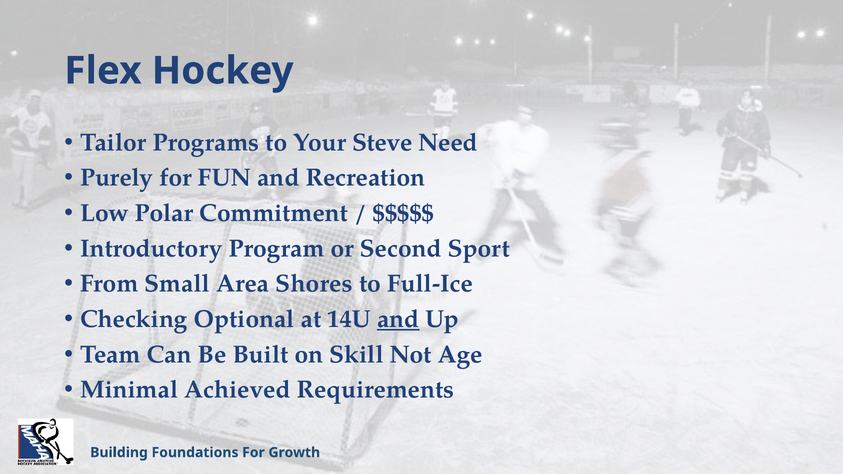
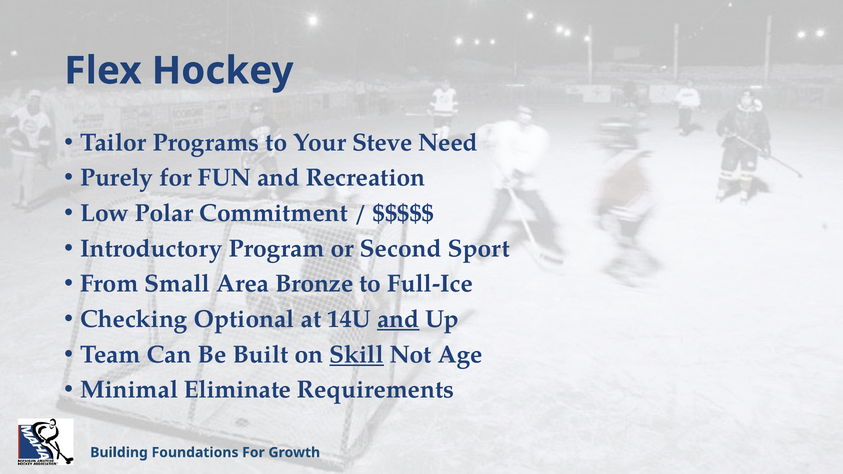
Shores: Shores -> Bronze (314, 284)
Skill underline: none -> present (357, 355)
Achieved: Achieved -> Eliminate (238, 390)
